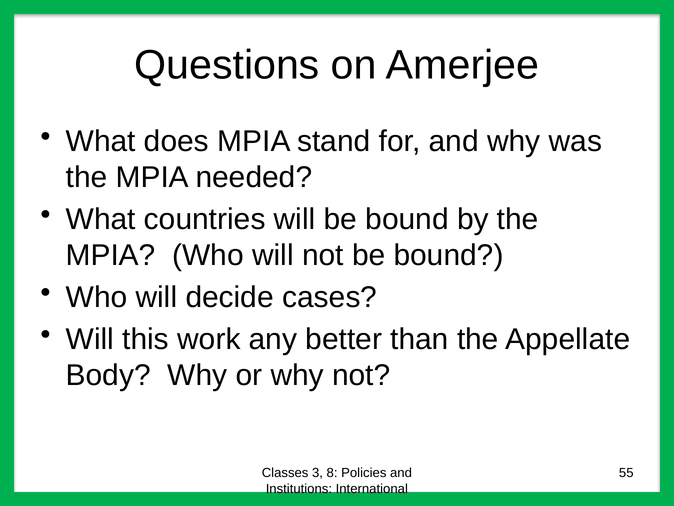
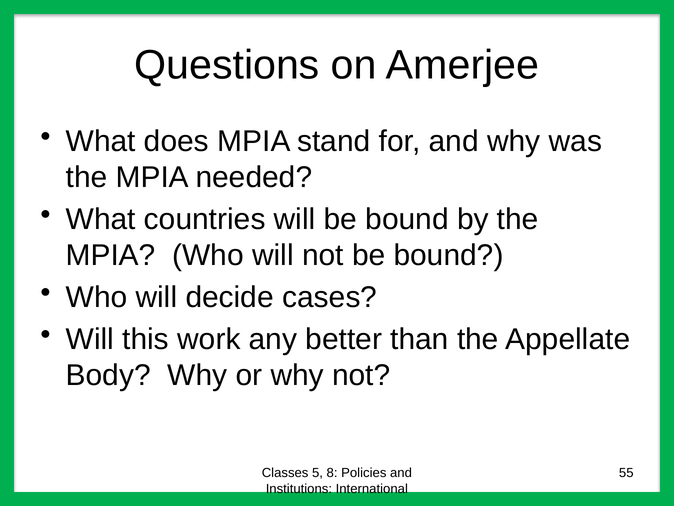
3: 3 -> 5 (318, 472)
